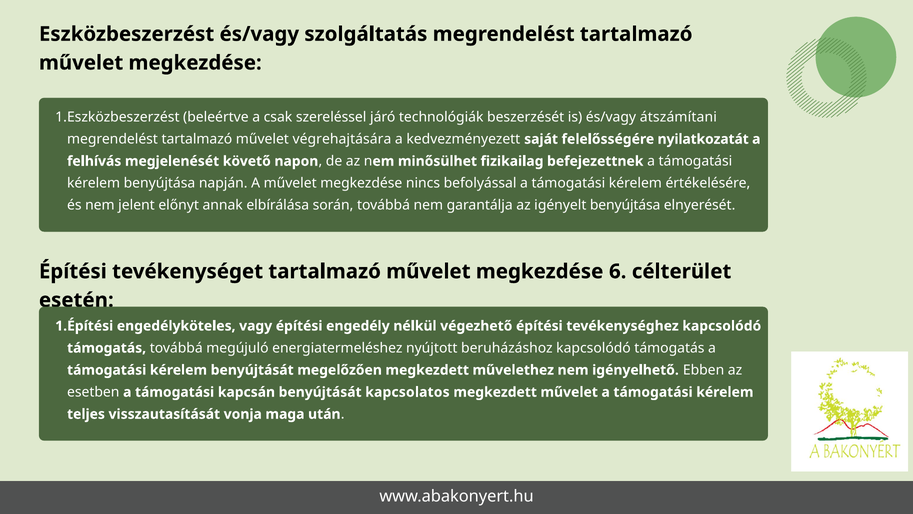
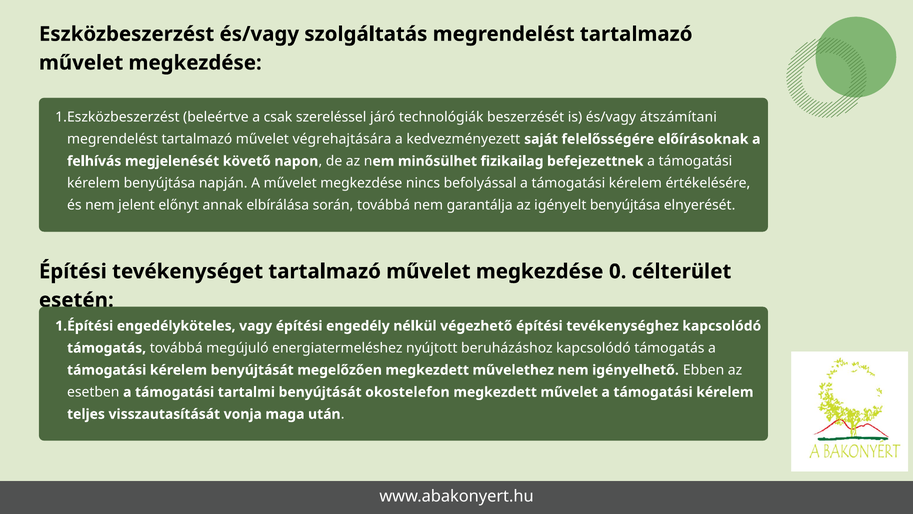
nyilatkozatát: nyilatkozatát -> előírásoknak (703, 139)
6: 6 -> 0 (618, 271)
kapcsán: kapcsán -> tartalmi (246, 392)
kapcsolatos: kapcsolatos -> okostelefon (407, 392)
